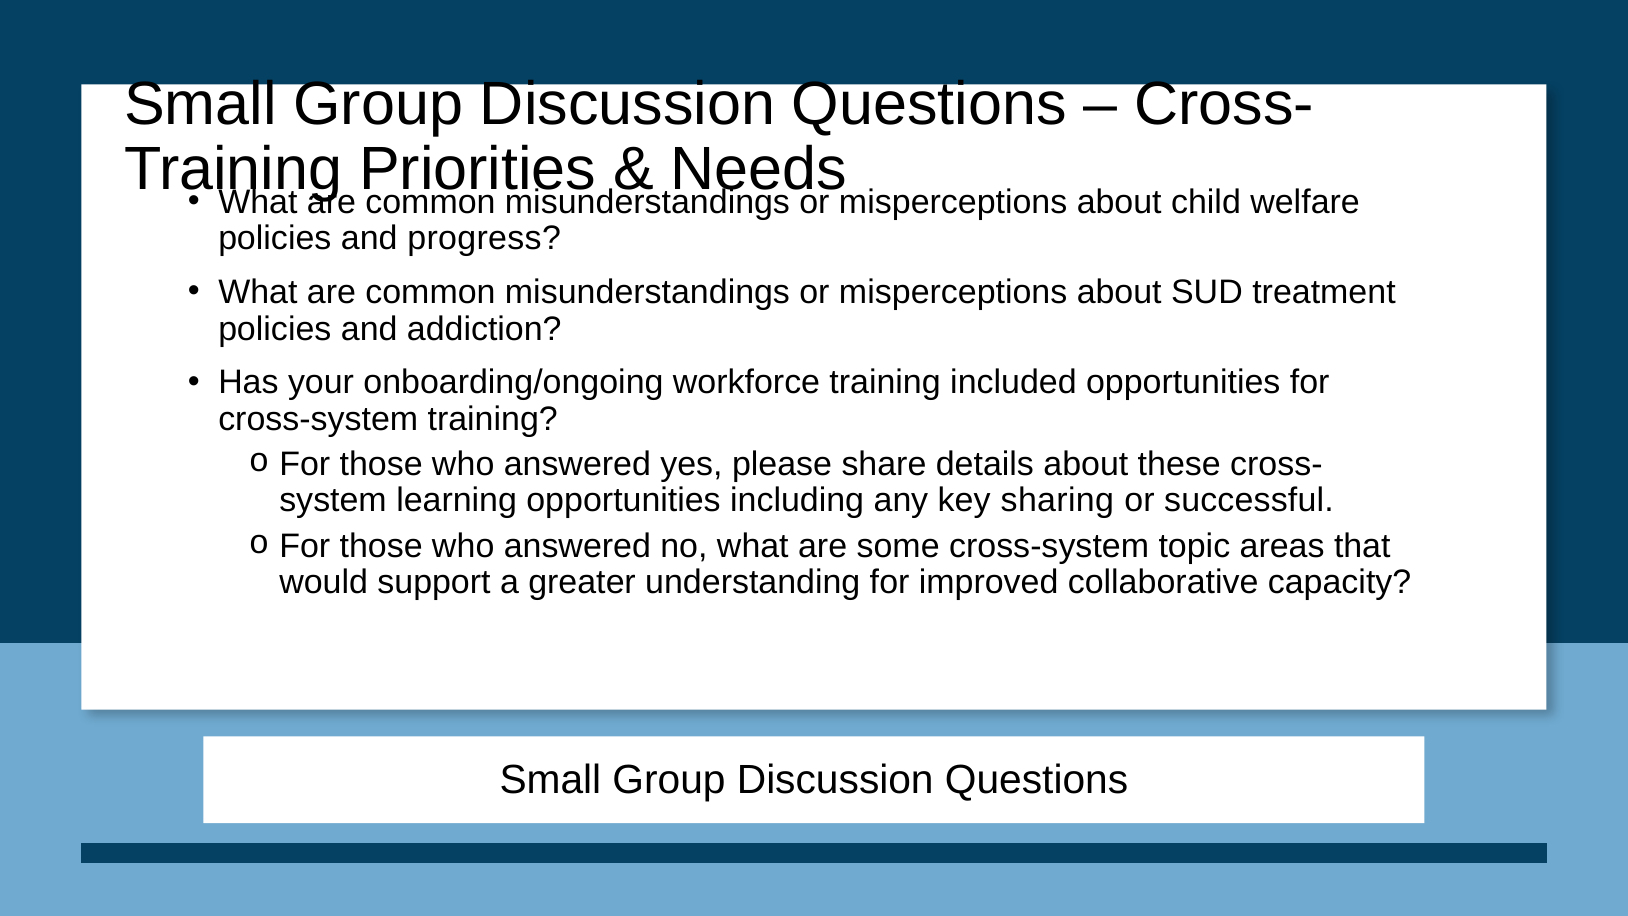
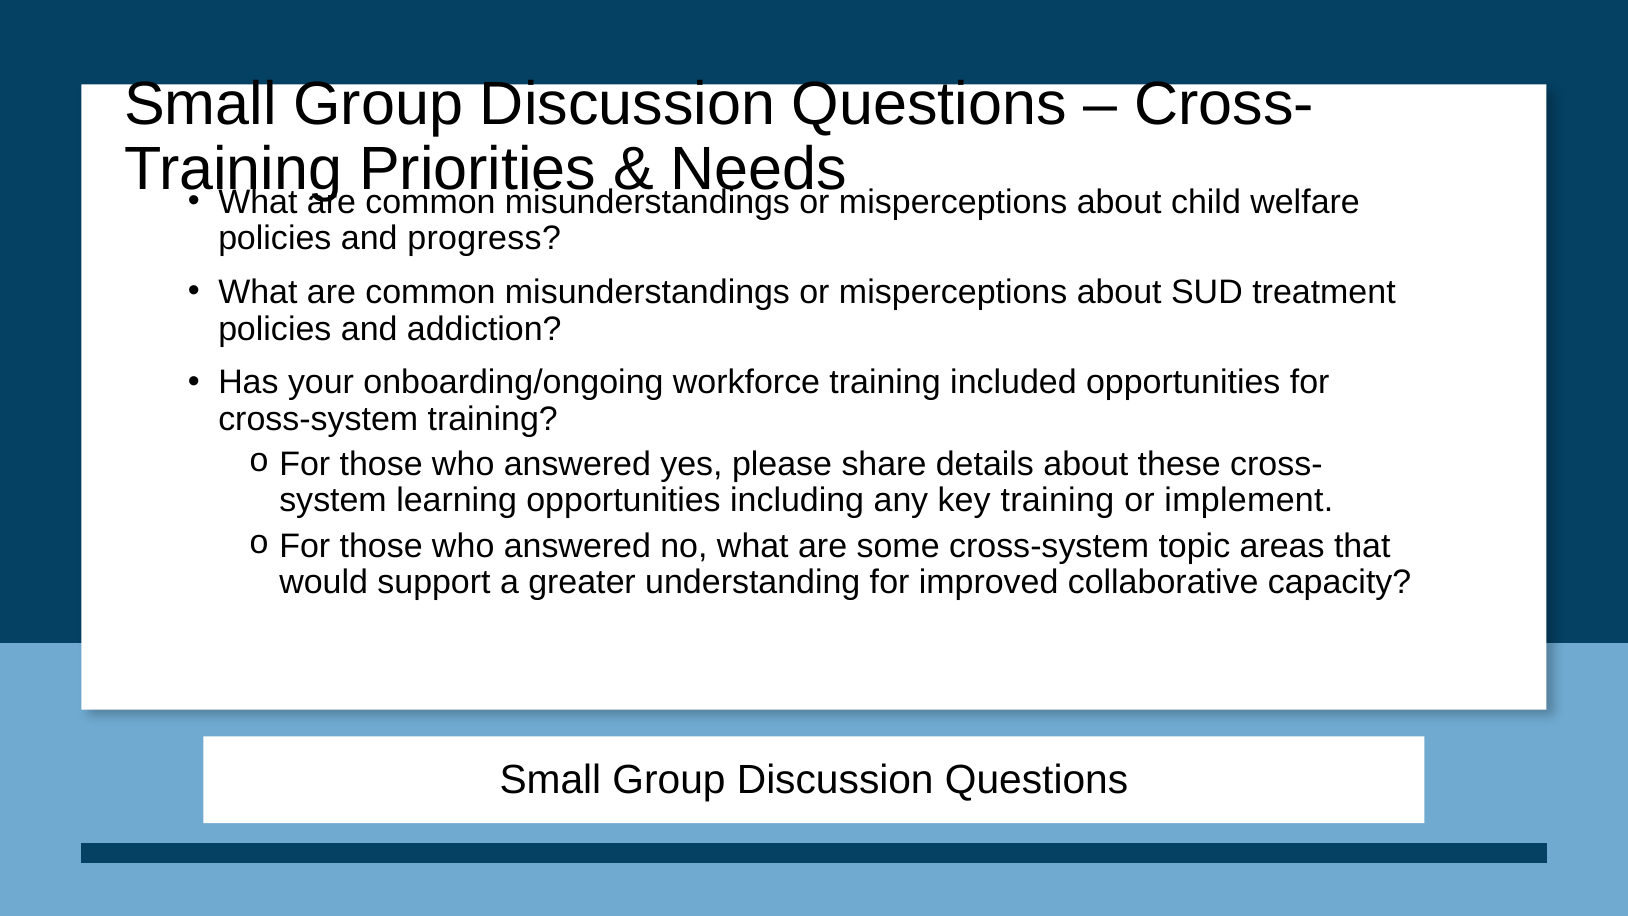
key sharing: sharing -> training (1057, 501)
successful: successful -> implement (1249, 501)
